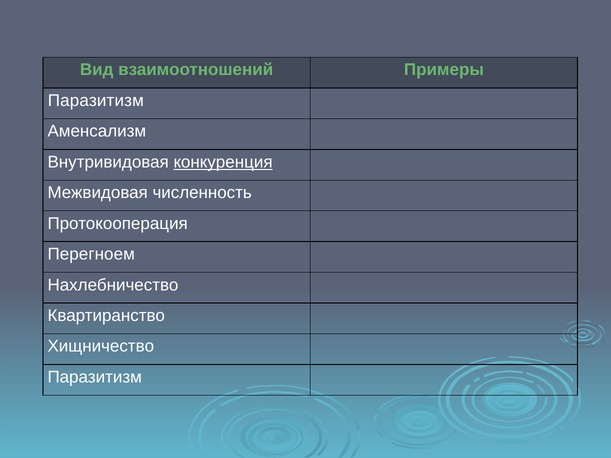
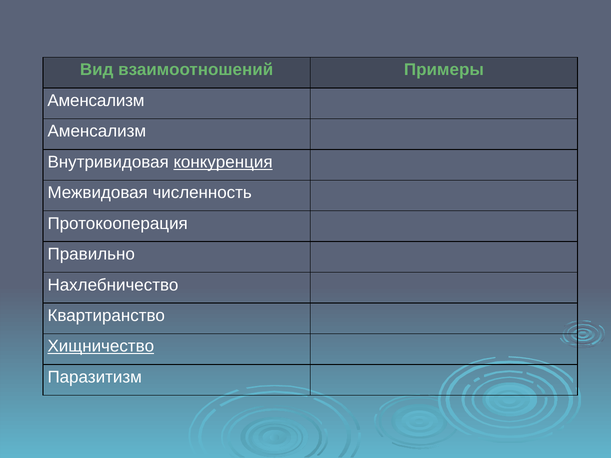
Паразитизм: Паразитизм -> Аменсализм (96, 101)
Перегноем: Перегноем -> Правильно (91, 254)
Хищничество underline: none -> present (101, 347)
